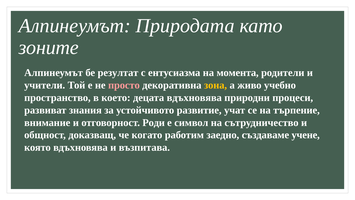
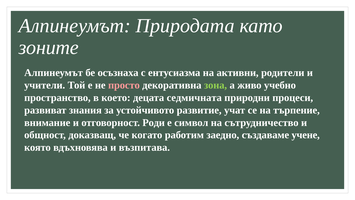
резултат: резултат -> осъзнаха (118, 73)
момента: момента -> активни (238, 73)
зона colour: yellow -> light green (216, 85)
децата вдъхновява: вдъхновява -> седмичната (194, 98)
